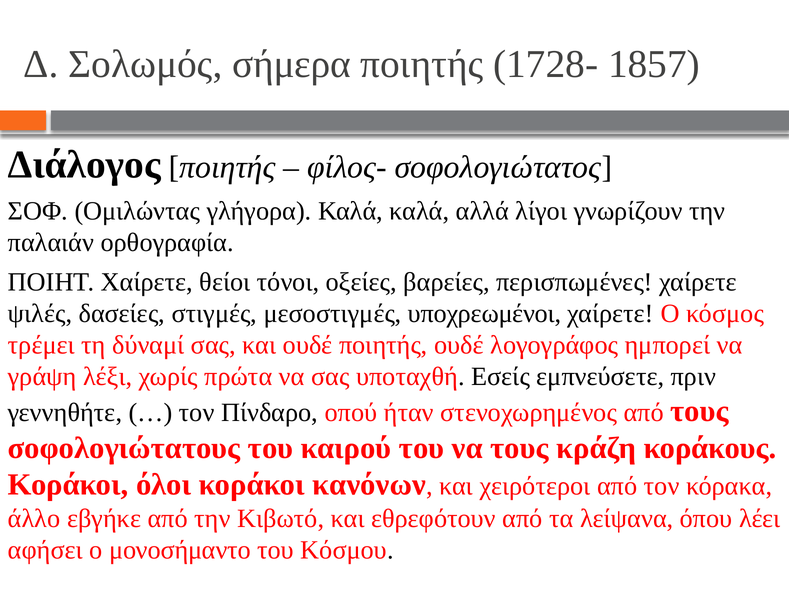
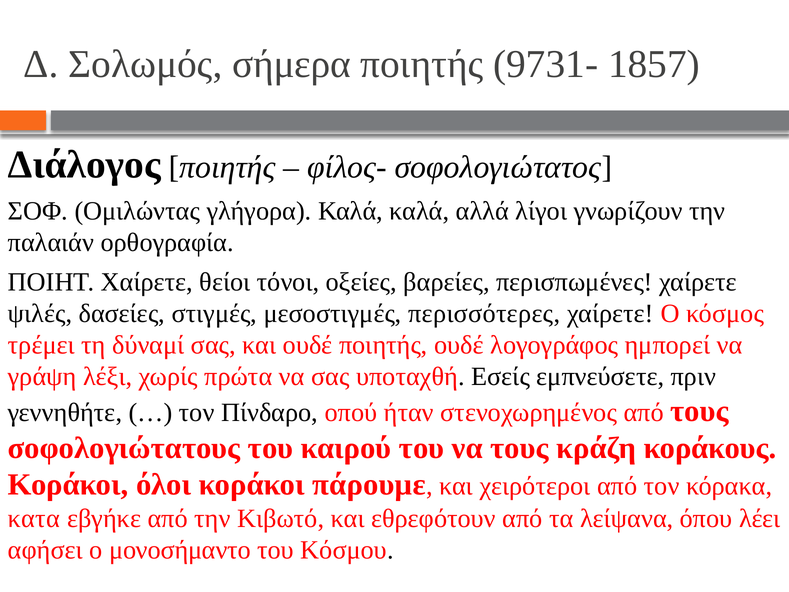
1728-: 1728- -> 9731- (546, 64)
υποχρεωμένοι: υποχρεωμένοι -> περισσότερες (484, 313)
κανόνων: κανόνων -> πάρουμε (369, 485)
άλλο: άλλο -> κατα (34, 519)
